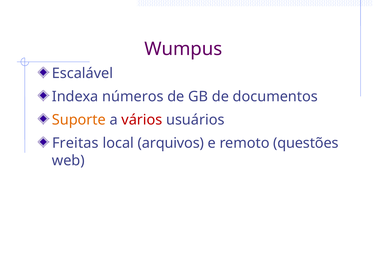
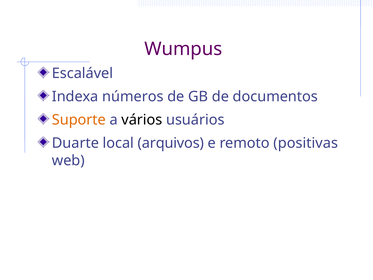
vários colour: red -> black (142, 120)
Freitas: Freitas -> Duarte (75, 143)
questões: questões -> positivas (306, 143)
